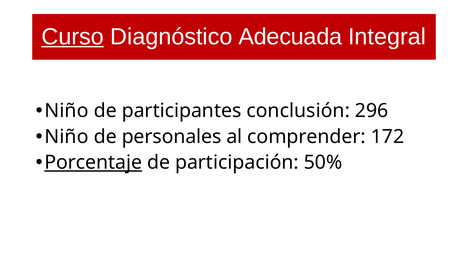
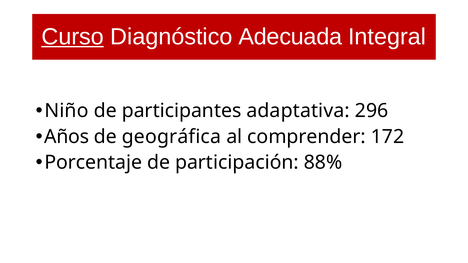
conclusión: conclusión -> adaptativa (298, 111)
Niño: Niño -> Años (67, 137)
personales: personales -> geográfica (171, 137)
Porcentaje underline: present -> none (93, 163)
50%: 50% -> 88% (323, 163)
